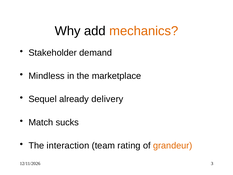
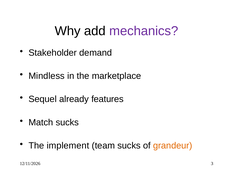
mechanics colour: orange -> purple (144, 31)
delivery: delivery -> features (107, 99)
interaction: interaction -> implement (68, 145)
team rating: rating -> sucks (129, 145)
